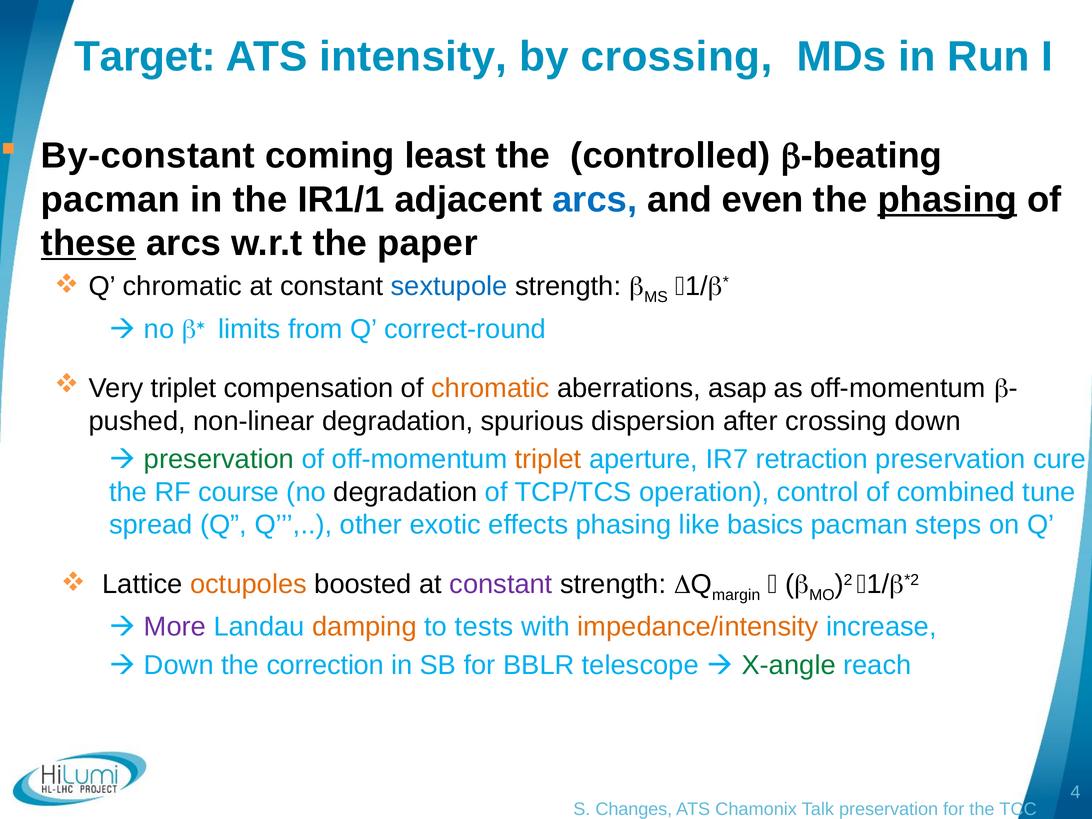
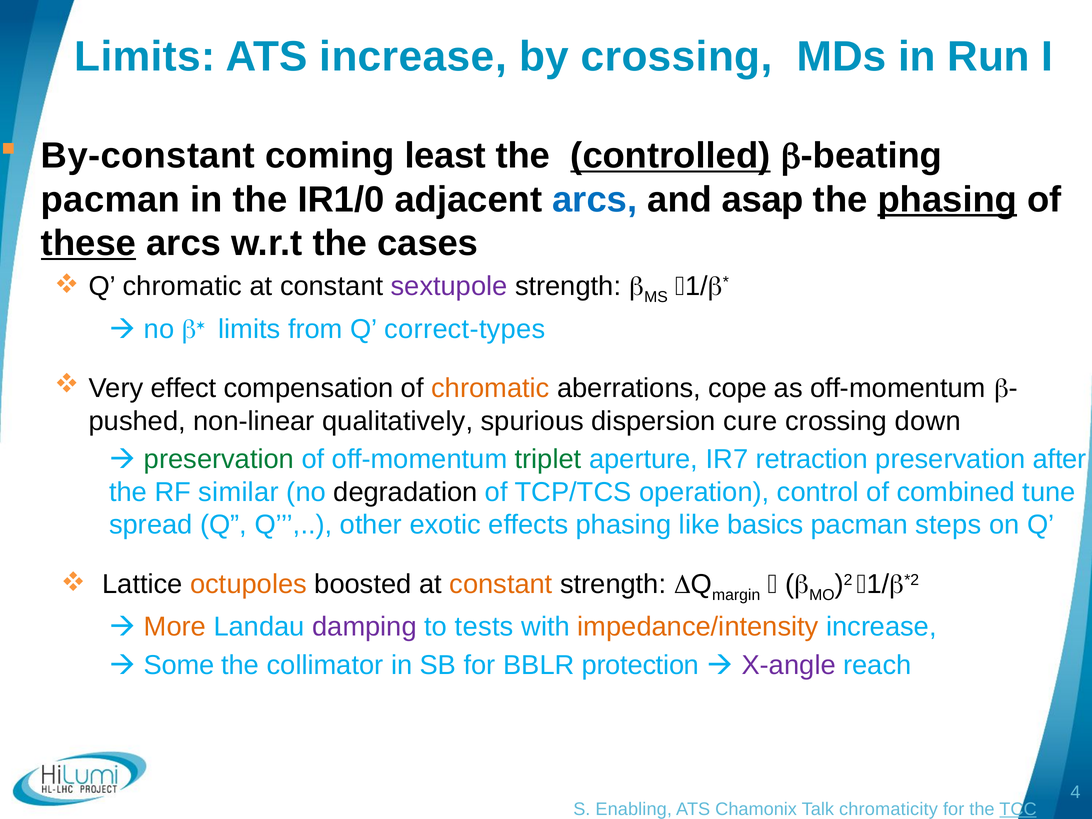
Target: Target -> Limits (145, 57)
ATS intensity: intensity -> increase (413, 57)
controlled underline: none -> present (670, 156)
IR1/1: IR1/1 -> IR1/0 (341, 200)
even: even -> asap (763, 200)
paper: paper -> cases (428, 243)
sextupole colour: blue -> purple (449, 286)
correct-round: correct-round -> correct-types (465, 329)
Very triplet: triplet -> effect (183, 388)
asap: asap -> cope (738, 388)
non-linear degradation: degradation -> qualitatively (398, 421)
after: after -> cure (750, 421)
triplet colour: orange -> green (548, 459)
cure: cure -> after (1060, 459)
course: course -> similar (239, 492)
constant colour: purple -> orange (501, 584)
More colour: purple -> orange (175, 627)
damping colour: orange -> purple (365, 627)
Down: Down -> Some (179, 665)
correction: correction -> collimator (325, 665)
telescope: telescope -> protection (640, 665)
X-angle colour: green -> purple (789, 665)
Changes: Changes -> Enabling (634, 809)
Talk preservation: preservation -> chromaticity (888, 809)
TCC underline: none -> present (1018, 809)
